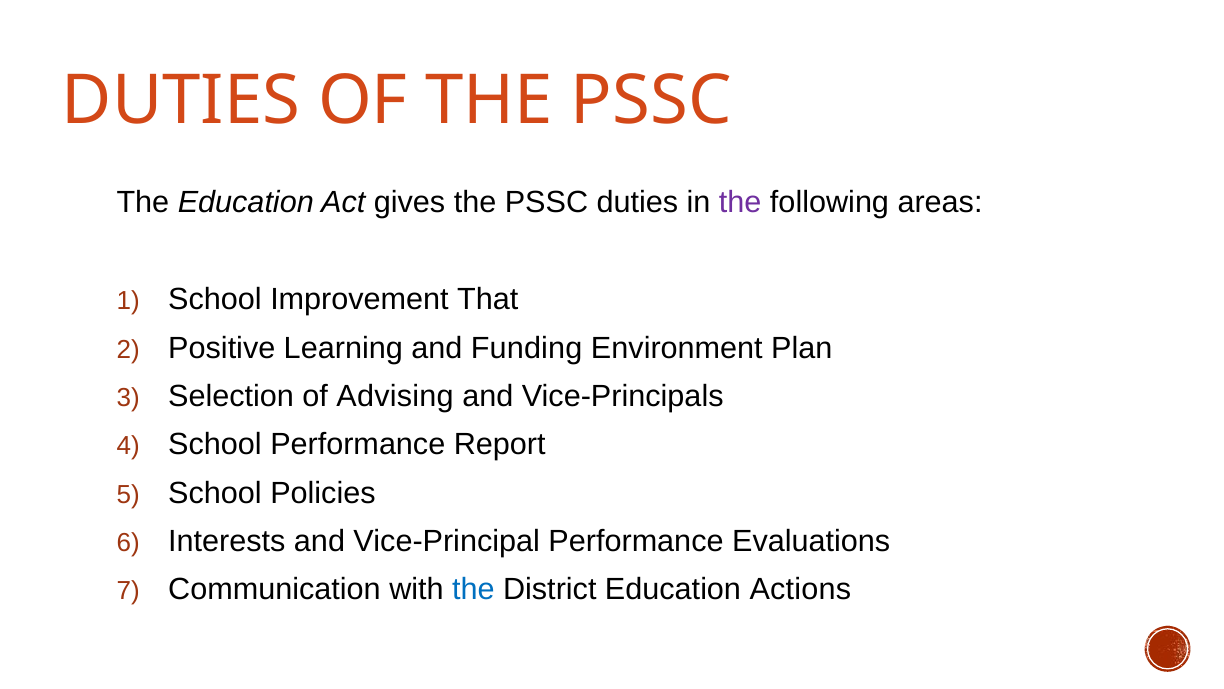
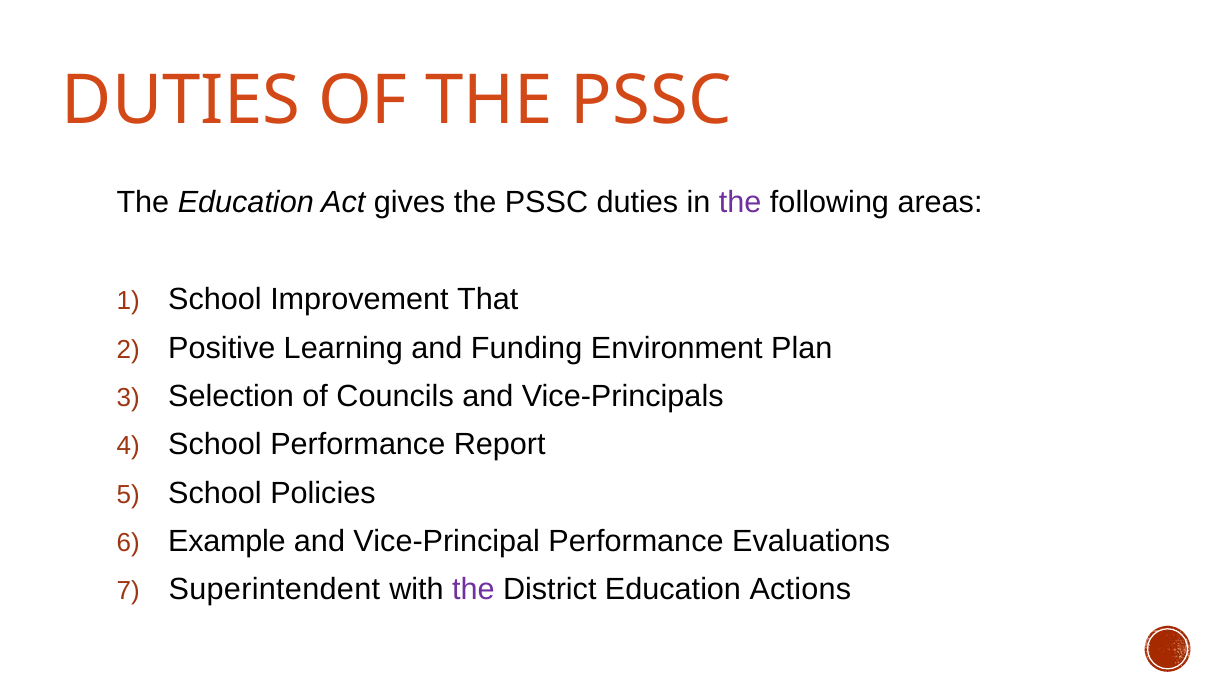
Advising: Advising -> Councils (395, 396)
Interests: Interests -> Example (227, 541)
Communication: Communication -> Superintendent (274, 589)
the colour: blue -> purple (473, 589)
